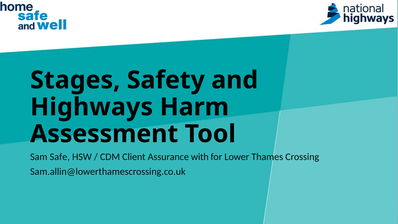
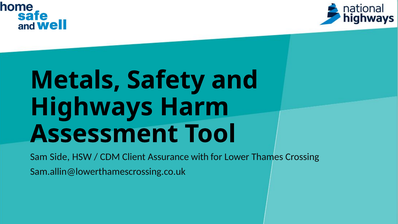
Stages: Stages -> Metals (75, 80)
Safe: Safe -> Side (60, 157)
